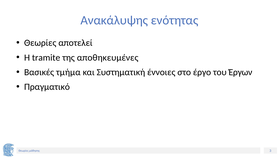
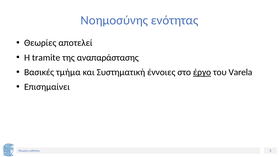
Ανακάλυψης: Ανακάλυψης -> Νοημοσύνης (114, 20)
αποθηκευμένες: αποθηκευμένες -> αναπαράστασης (108, 58)
έργο underline: none -> present (202, 72)
Έργων: Έργων -> Varela (240, 72)
Πραγματικό: Πραγματικό -> Επισημαίνει (47, 87)
